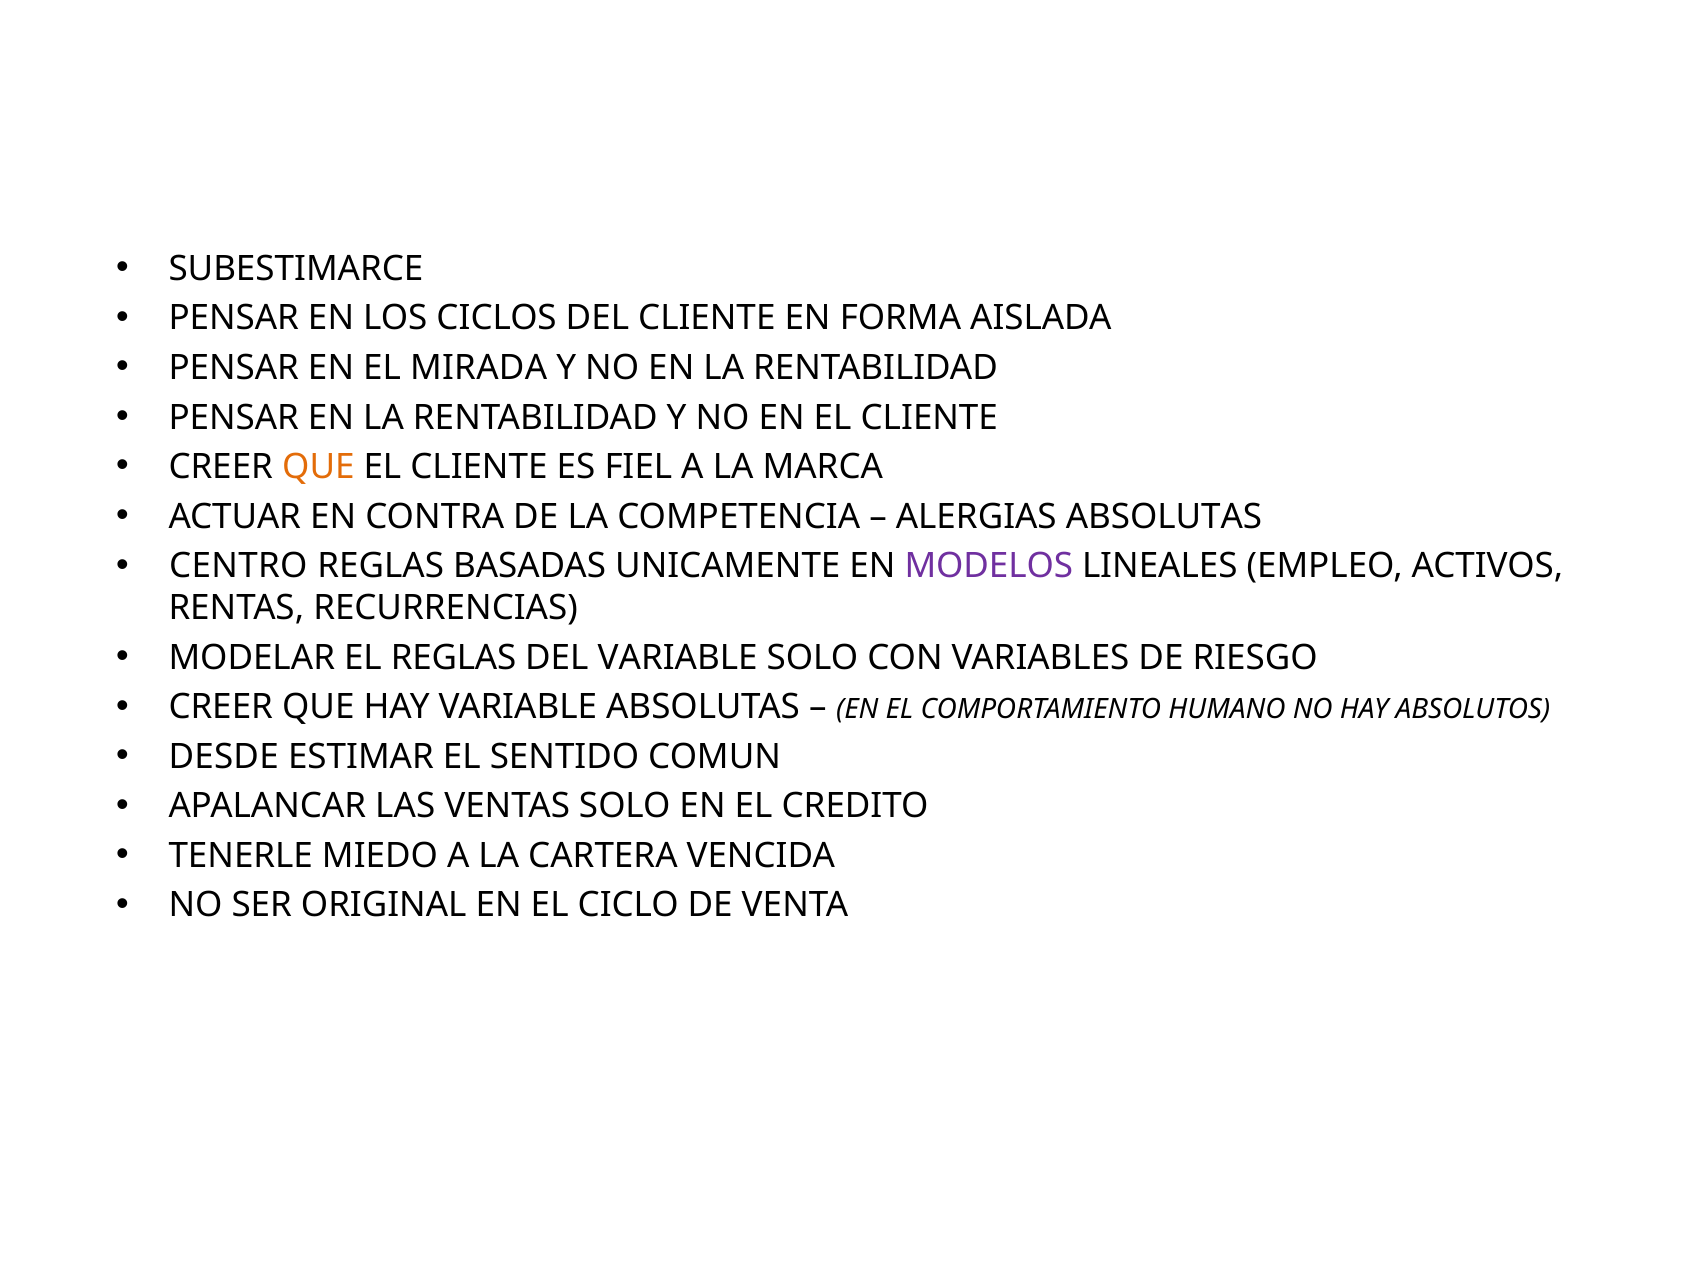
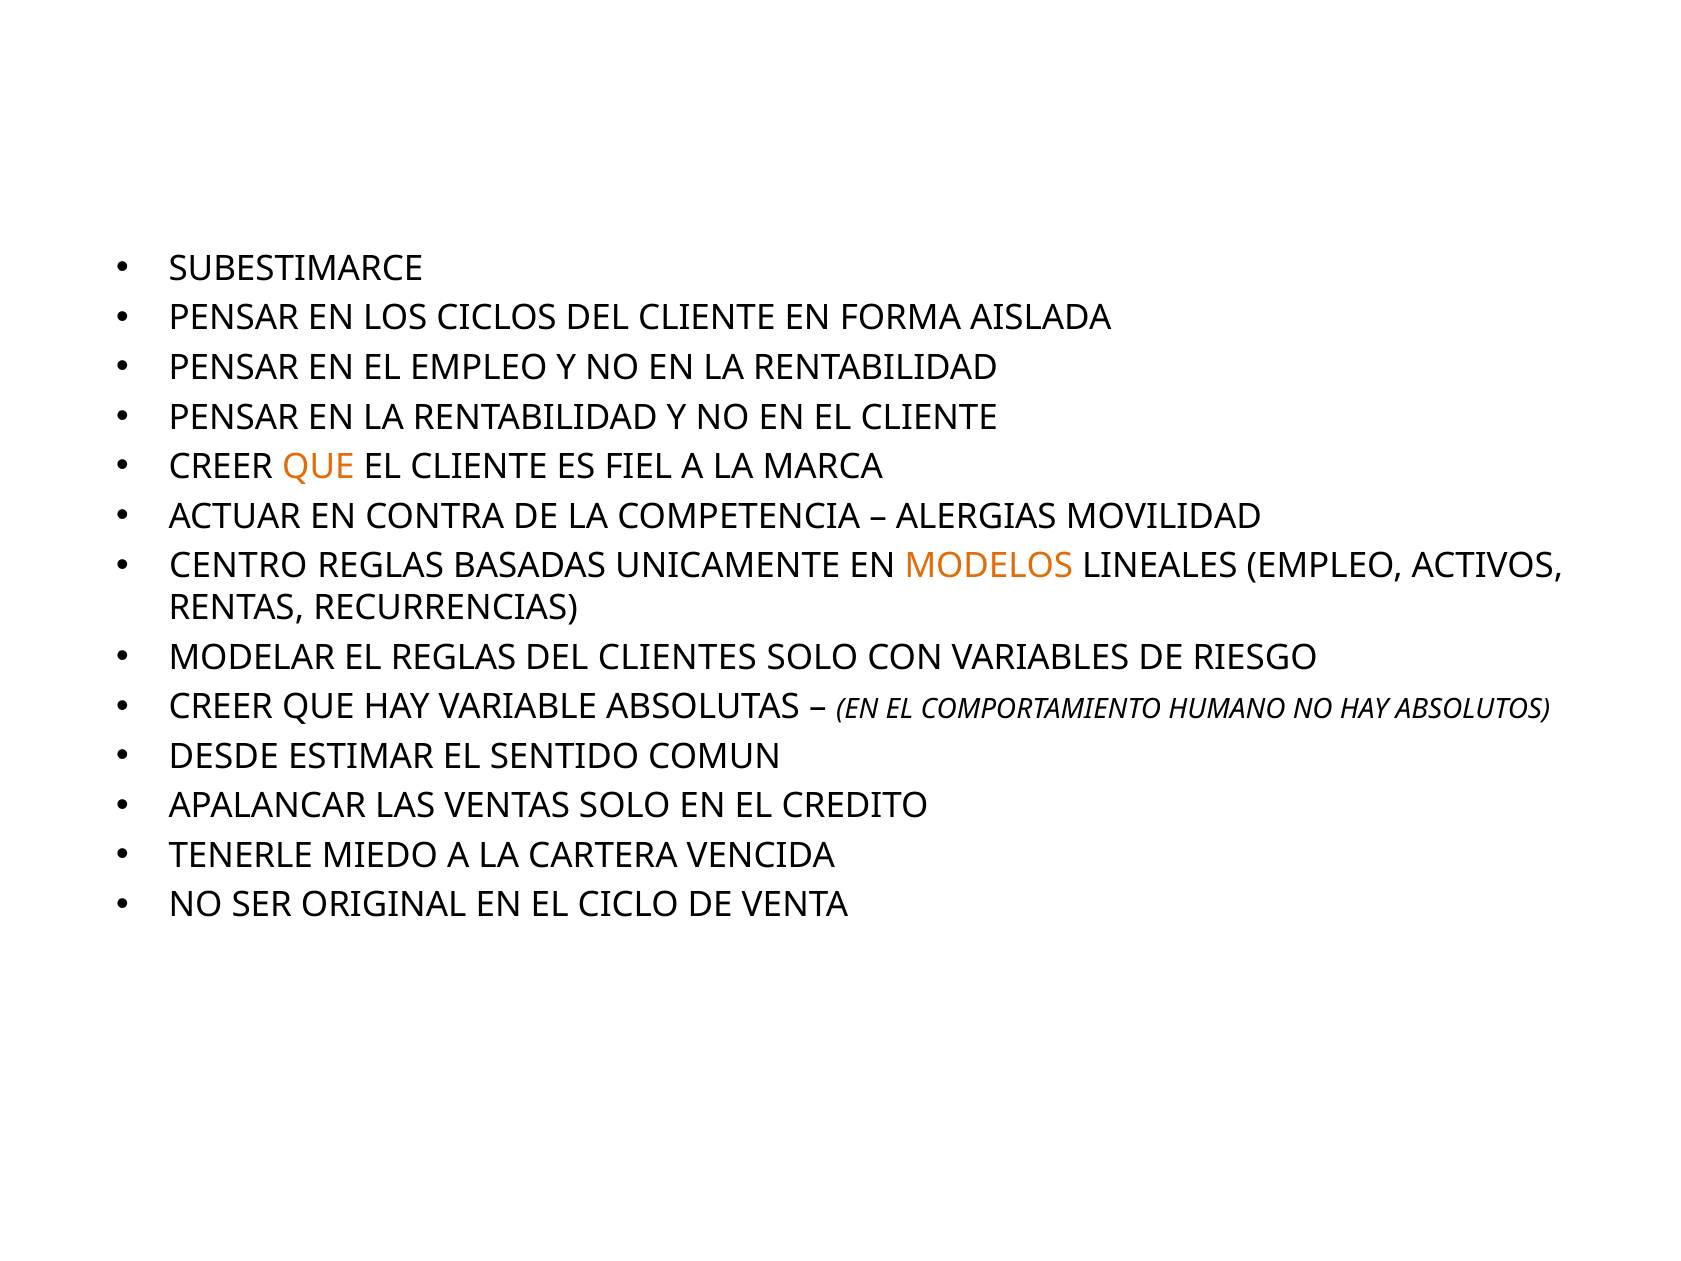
EL MIRADA: MIRADA -> EMPLEO (479, 368)
ALERGIAS ABSOLUTAS: ABSOLUTAS -> MOVILIDAD (1164, 516)
MODELOS colour: purple -> orange (989, 566)
DEL VARIABLE: VARIABLE -> CLIENTES (677, 657)
